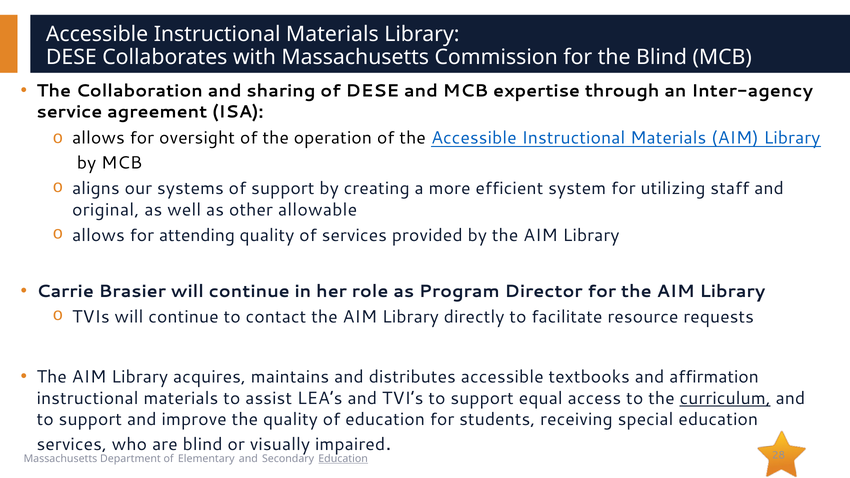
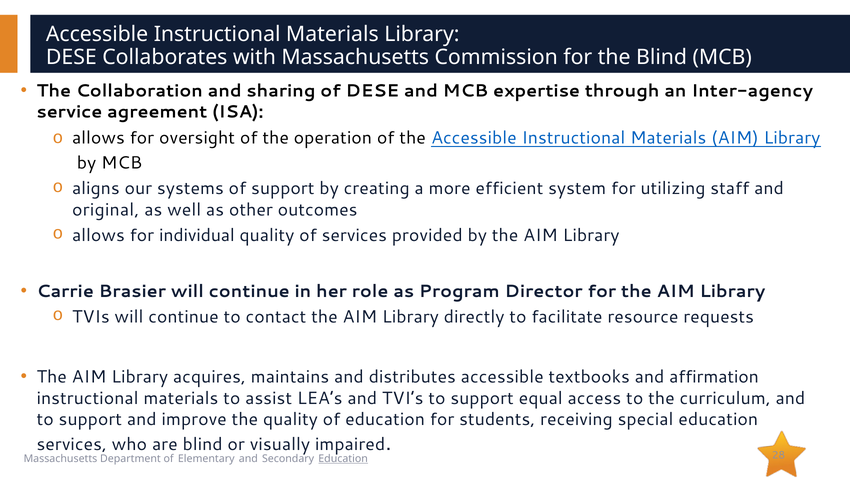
allowable: allowable -> outcomes (318, 210)
attending: attending -> individual (197, 236)
curriculum underline: present -> none (725, 398)
